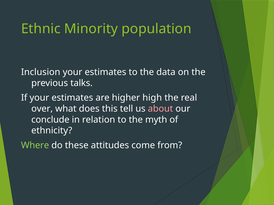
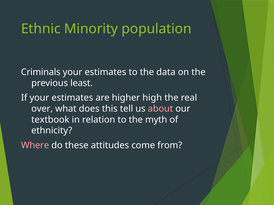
Inclusion: Inclusion -> Criminals (41, 72)
talks: talks -> least (82, 83)
conclude: conclude -> textbook (50, 120)
Where colour: light green -> pink (35, 146)
